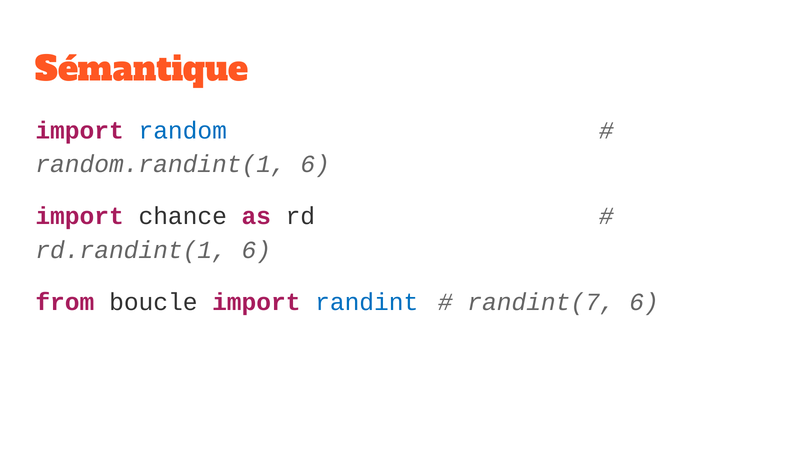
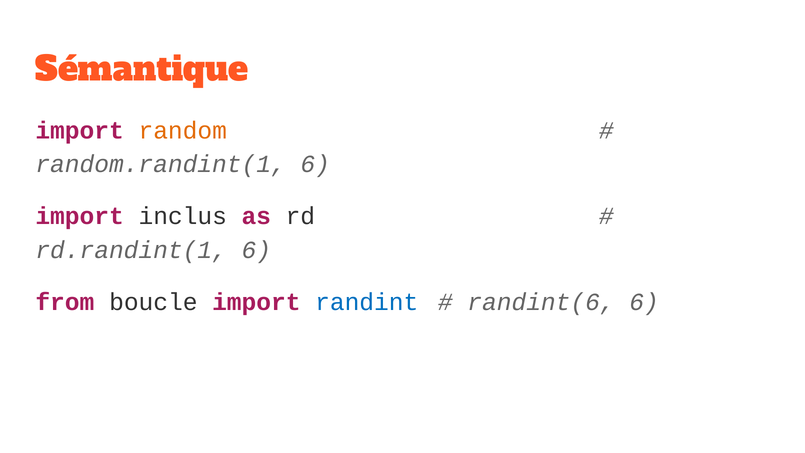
random colour: blue -> orange (183, 130)
chance: chance -> inclus (183, 216)
randint(7: randint(7 -> randint(6 (541, 302)
